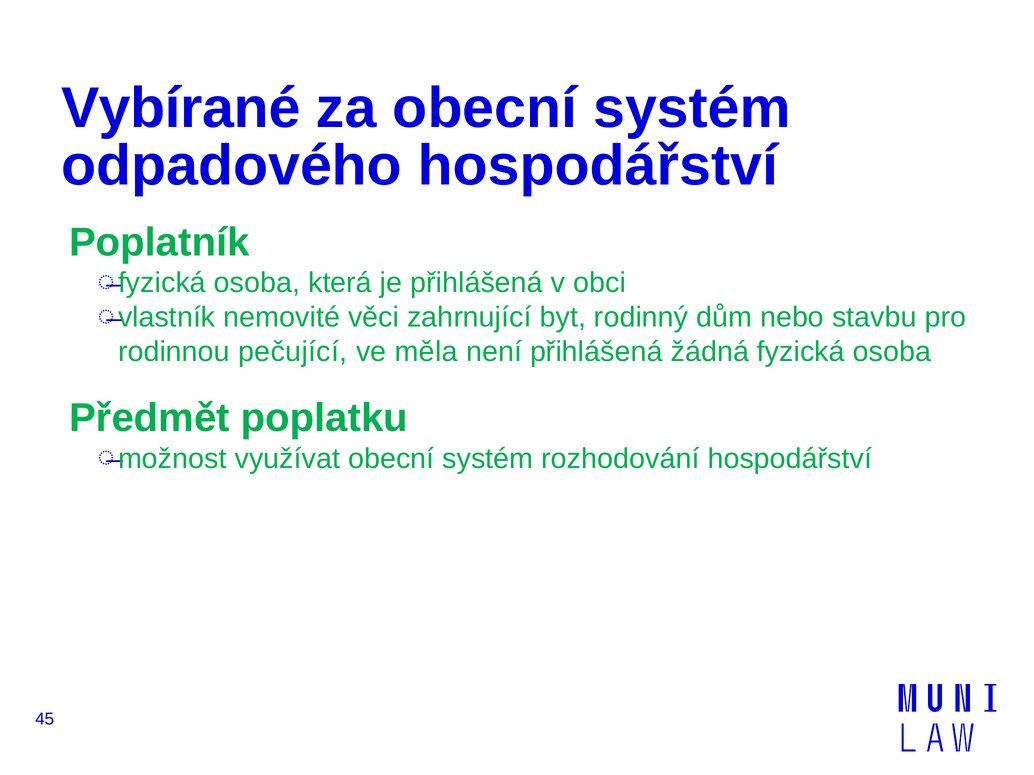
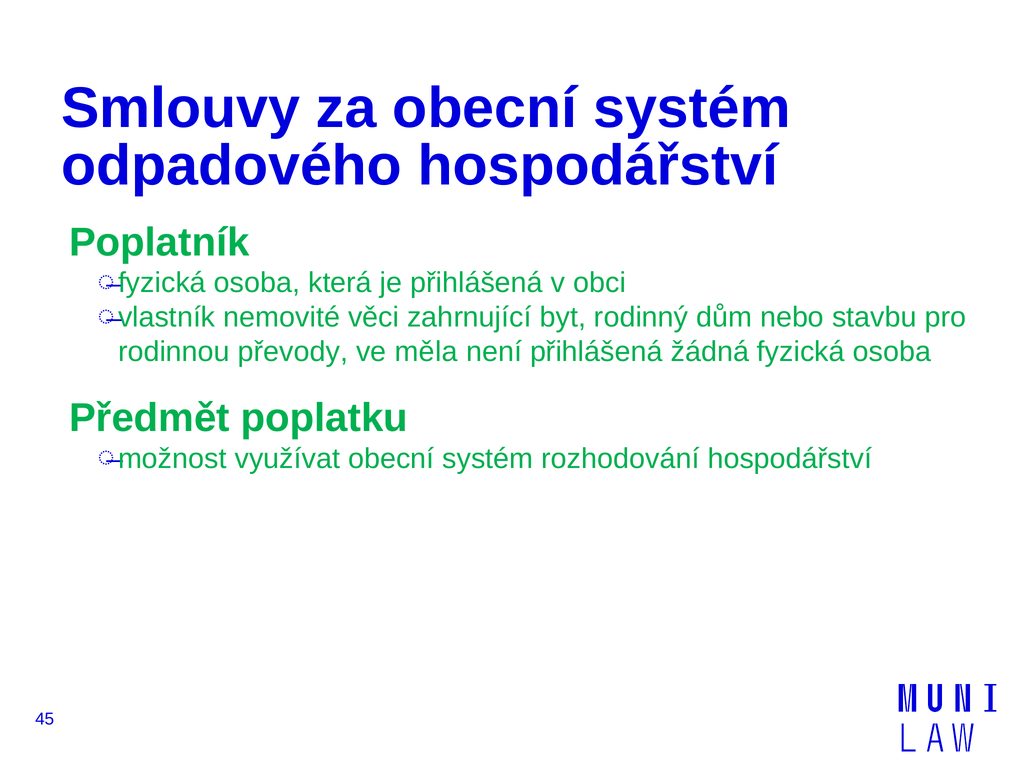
Vybírané: Vybírané -> Smlouvy (181, 108)
pečující: pečující -> převody (293, 352)
